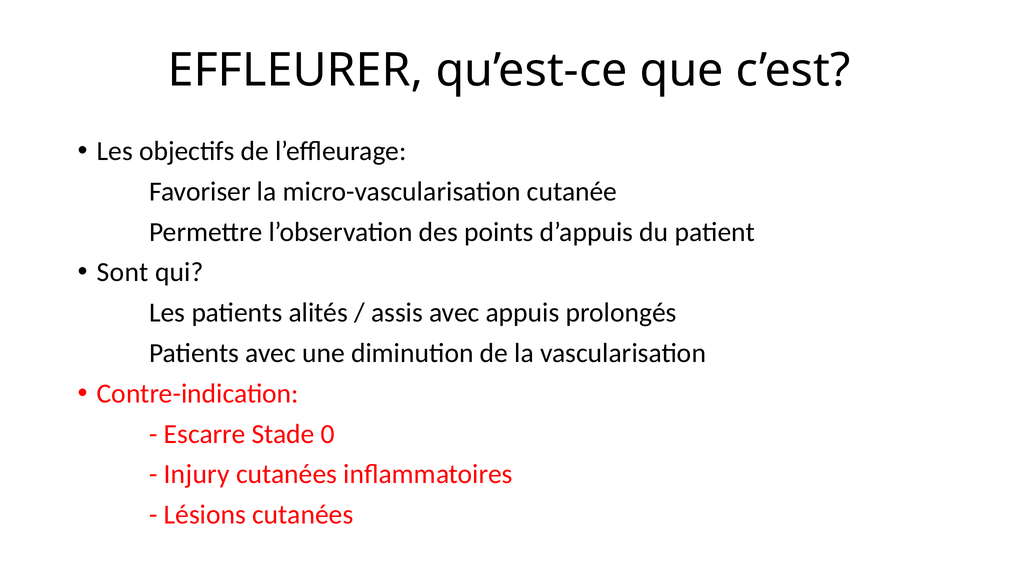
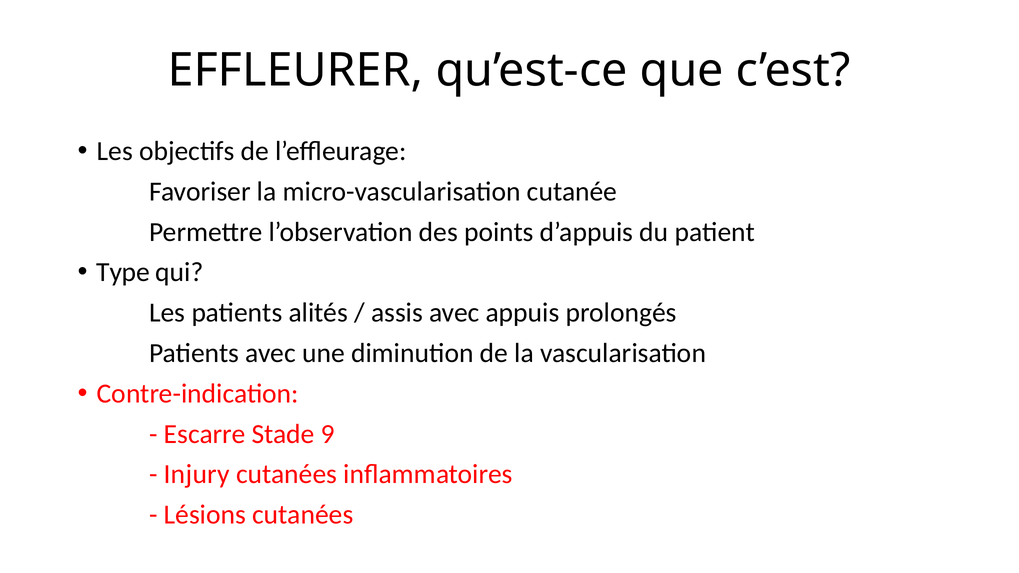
Sont: Sont -> Type (123, 272)
0: 0 -> 9 (328, 434)
